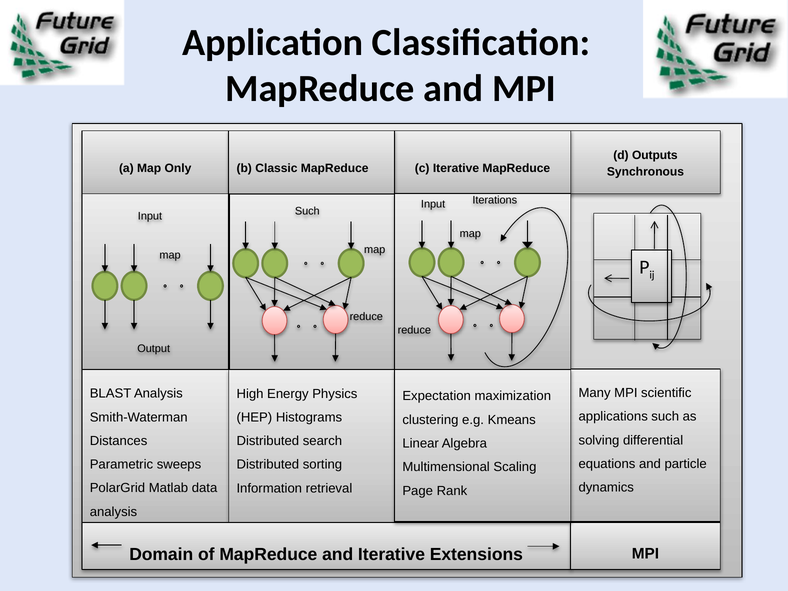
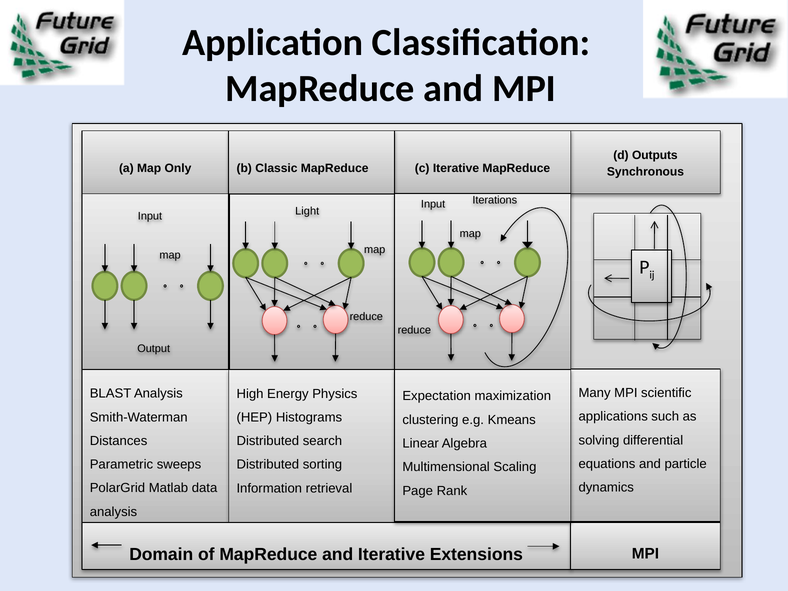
Such: Such -> Light (307, 211)
